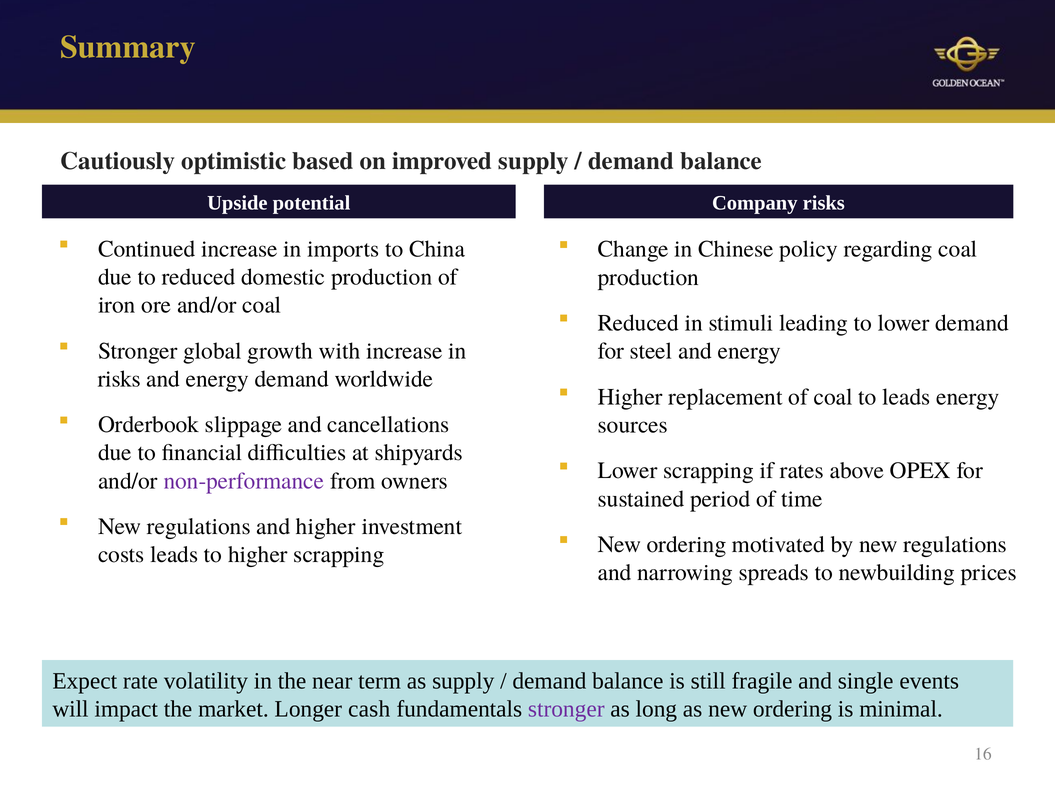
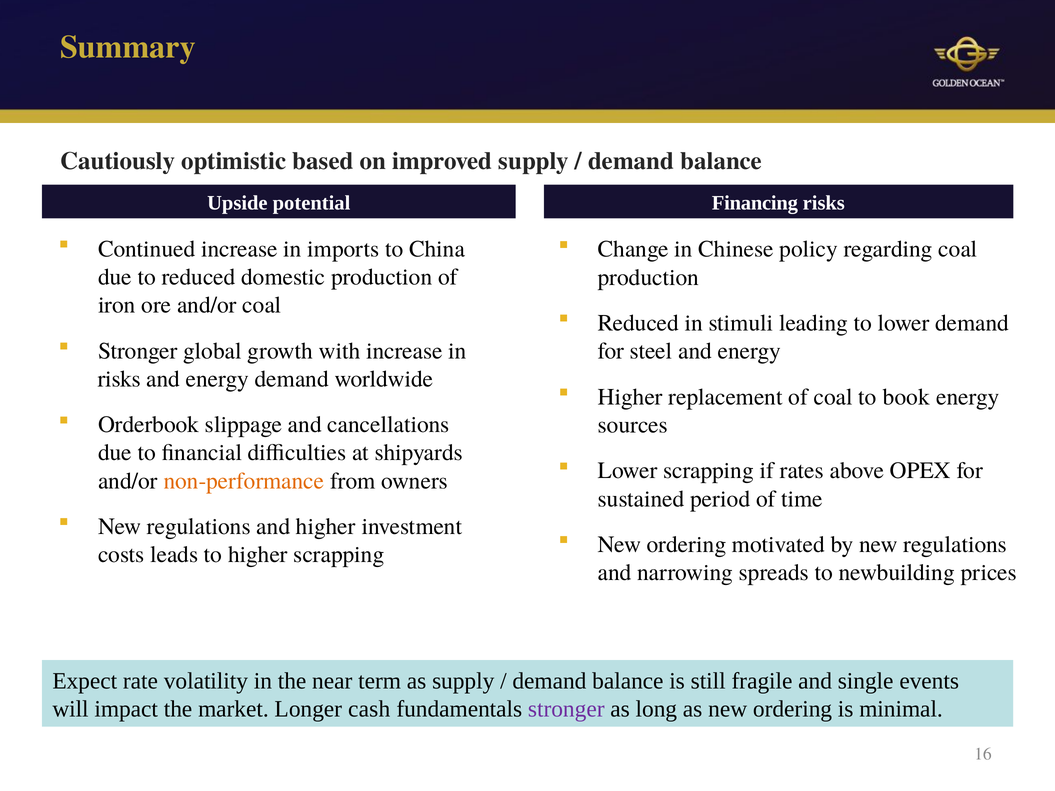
Company: Company -> Financing (755, 203)
to leads: leads -> book (906, 397)
non-performance colour: purple -> orange (244, 481)
